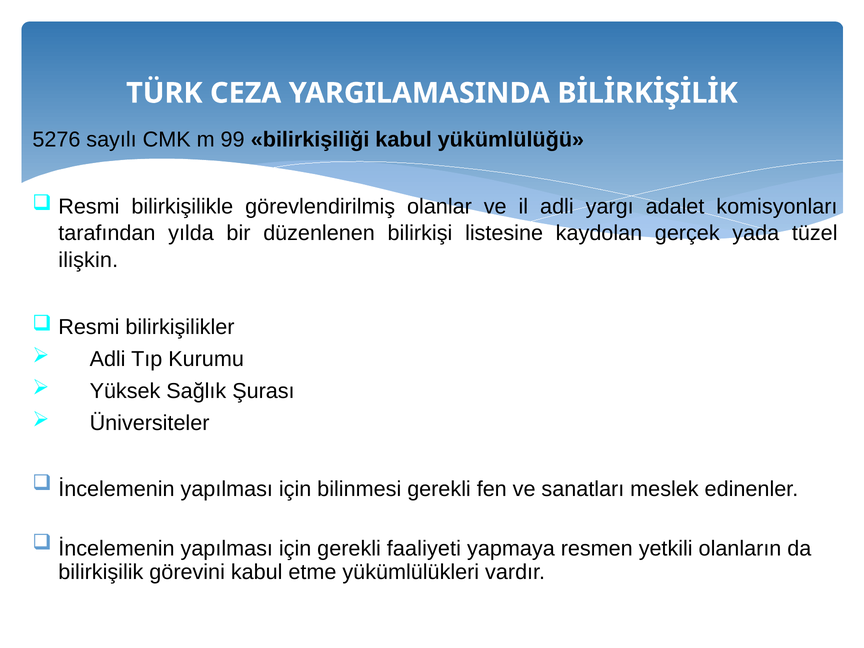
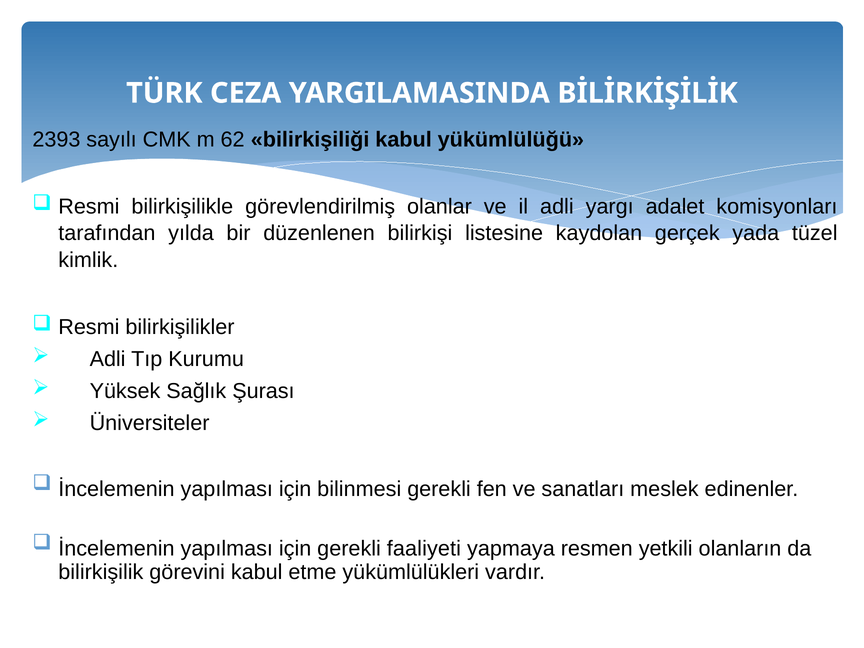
5276: 5276 -> 2393 (56, 140)
99: 99 -> 62 (233, 140)
ilişkin: ilişkin -> kimlik (88, 260)
